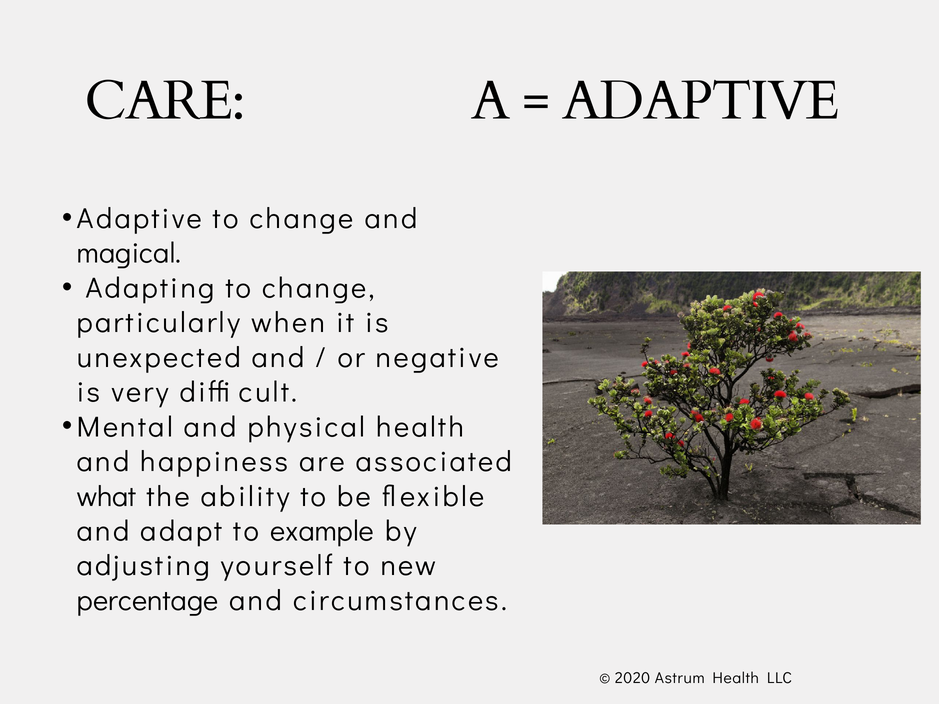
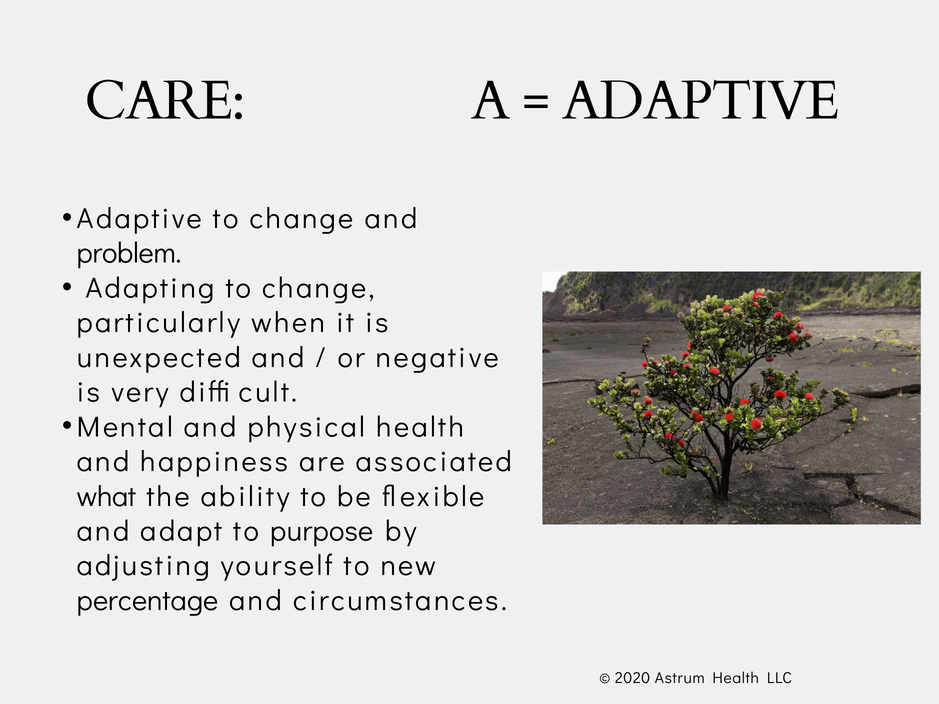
magical: magical -> problem (129, 254)
example: example -> purpose (322, 531)
